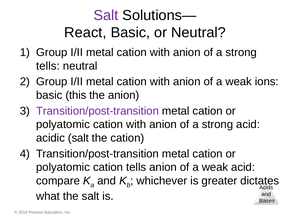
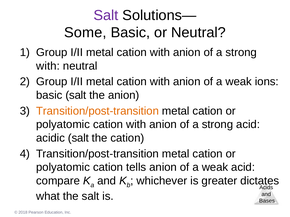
React: React -> Some (85, 33)
tells: tells -> with (48, 66)
basic this: this -> salt (76, 95)
Transition/post-transition colour: purple -> orange (98, 111)
